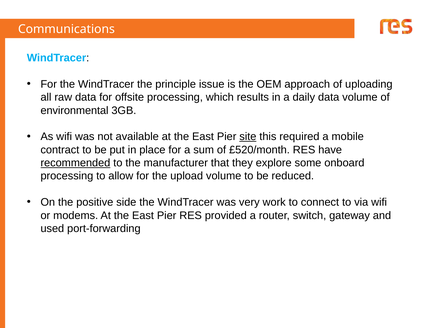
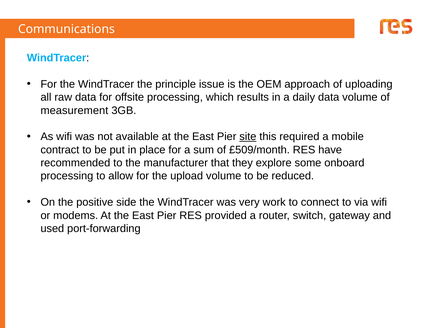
environmental: environmental -> measurement (74, 110)
£520/month: £520/month -> £509/month (259, 150)
recommended underline: present -> none (75, 163)
